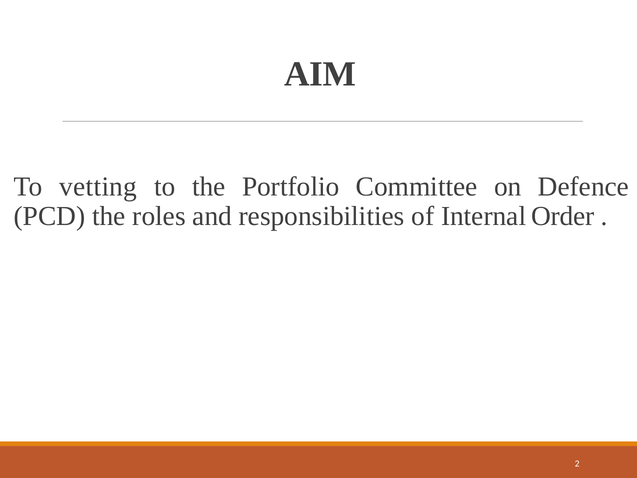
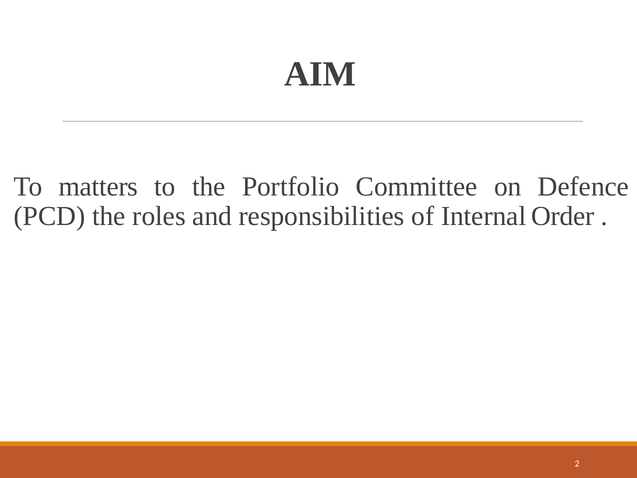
vetting: vetting -> matters (99, 187)
